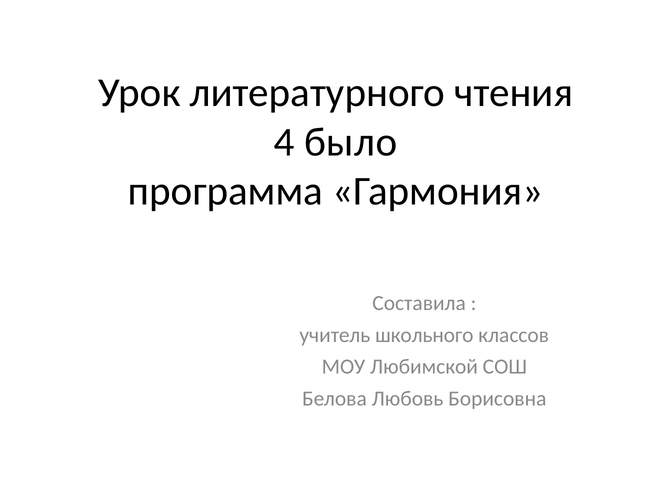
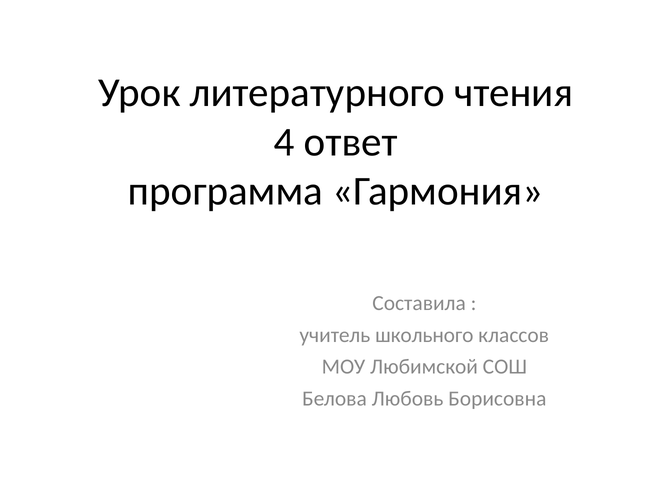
было: было -> ответ (351, 142)
